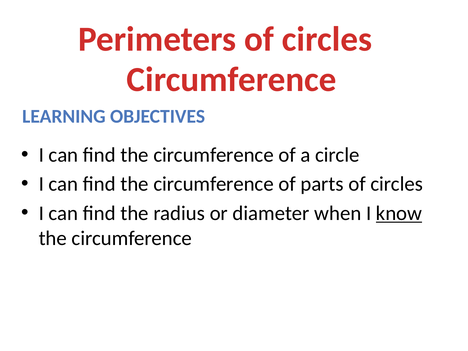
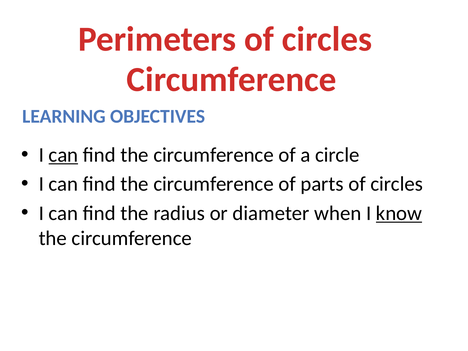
can underline: none -> present (63, 155)
